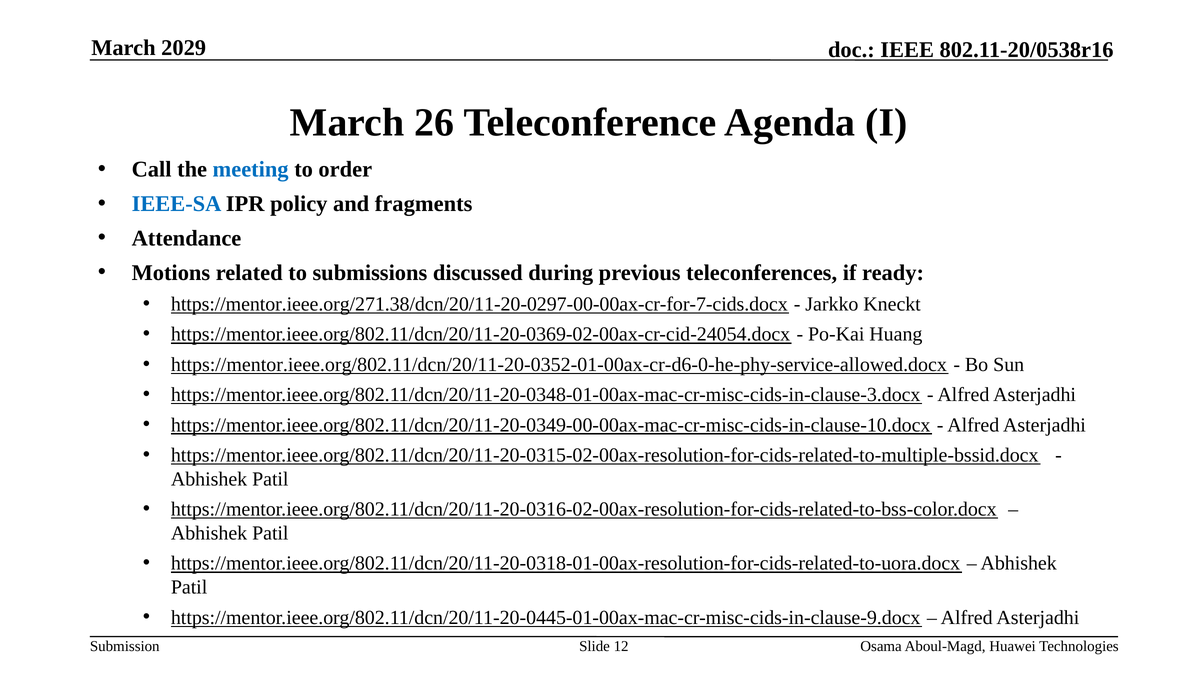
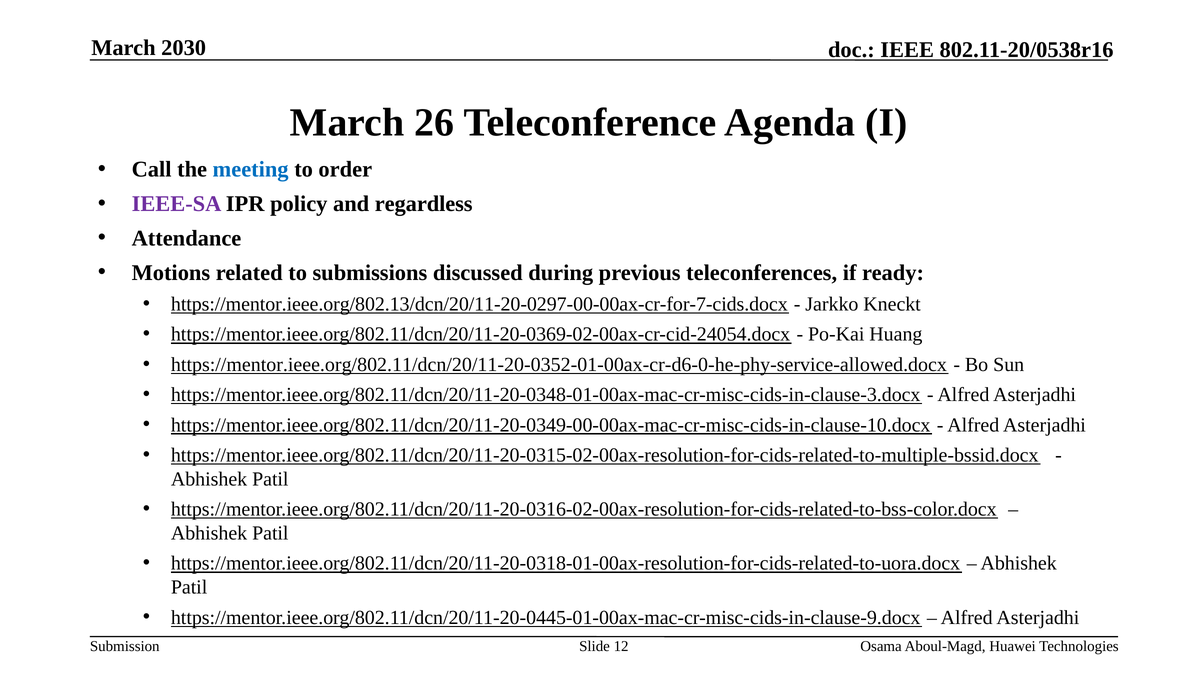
2029: 2029 -> 2030 (184, 48)
IEEE-SA colour: blue -> purple (177, 204)
fragments: fragments -> regardless (424, 204)
https://mentor.ieee.org/271.38/dcn/20/11-20-0297-00-00ax-cr-for-7-cids.docx: https://mentor.ieee.org/271.38/dcn/20/11-20-0297-00-00ax-cr-for-7-cids.docx -> https://mentor.ieee.org/802.13/dcn/20/11-20-0297-00-00ax-cr-for-7-cids.docx (479, 304)
